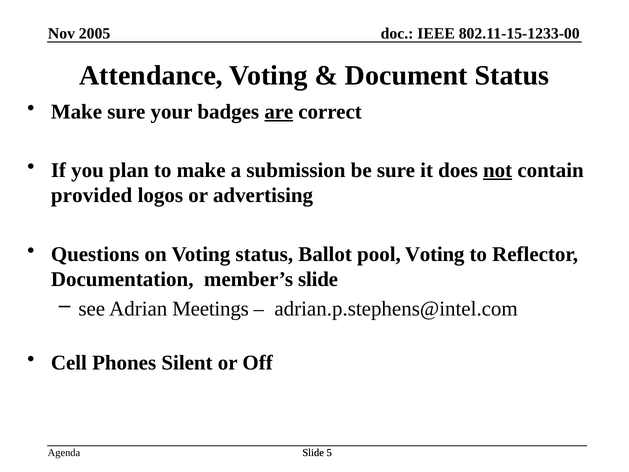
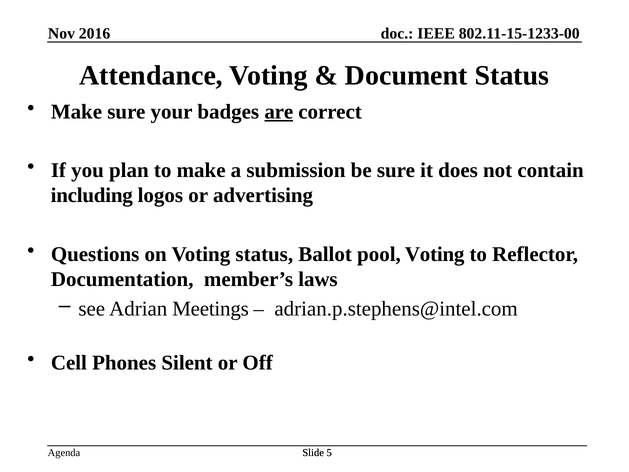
2005: 2005 -> 2016 (95, 34)
not underline: present -> none (498, 170)
provided: provided -> including (92, 195)
member’s slide: slide -> laws (318, 279)
